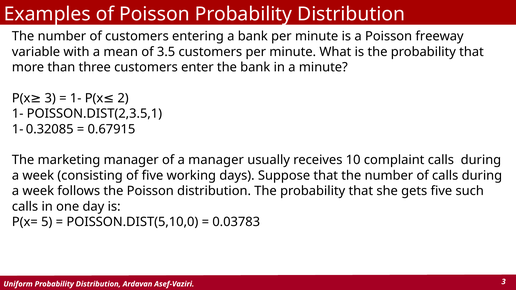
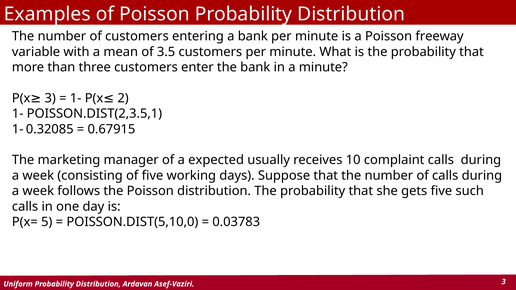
a manager: manager -> expected (216, 160)
